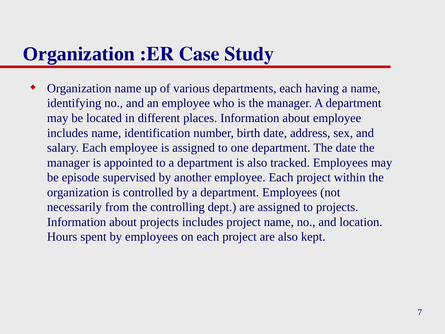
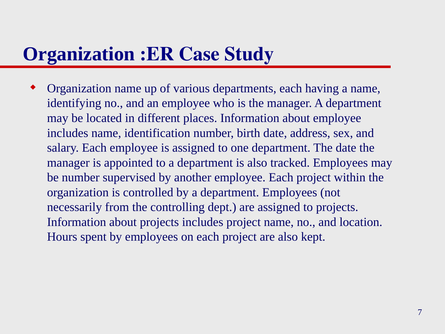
be episode: episode -> number (81, 177)
